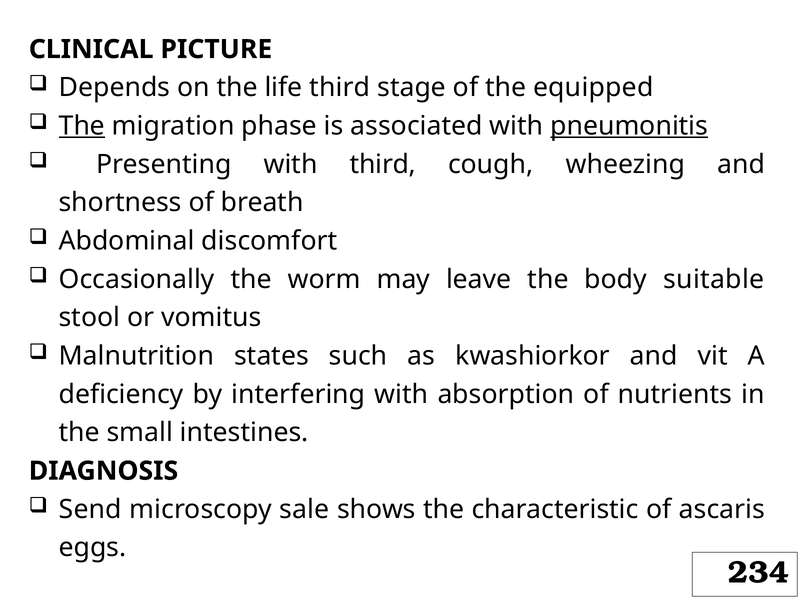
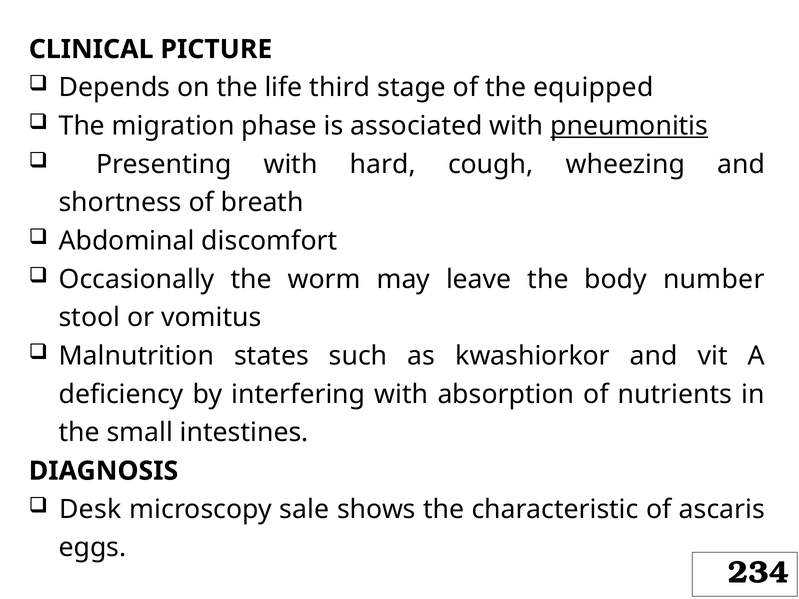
The underline: present -> none (82, 126)
with third: third -> hard (383, 164)
suitable: suitable -> number (714, 279)
Send: Send -> Desk (90, 509)
